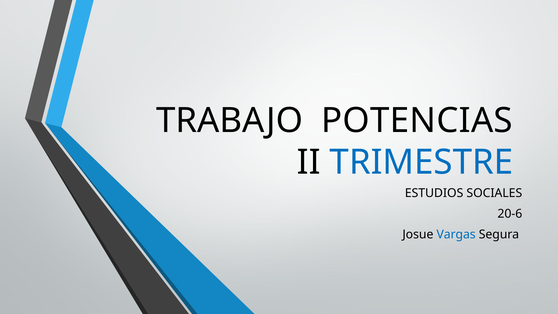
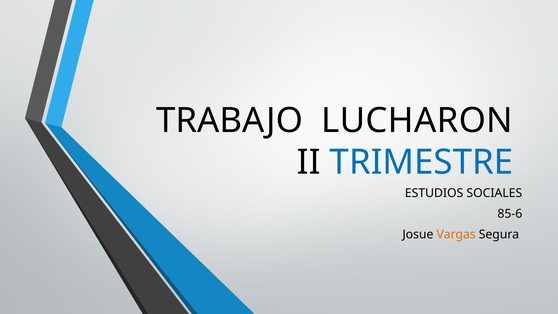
POTENCIAS: POTENCIAS -> LUCHARON (417, 120)
20-6: 20-6 -> 85-6 (510, 214)
Vargas colour: blue -> orange (456, 234)
